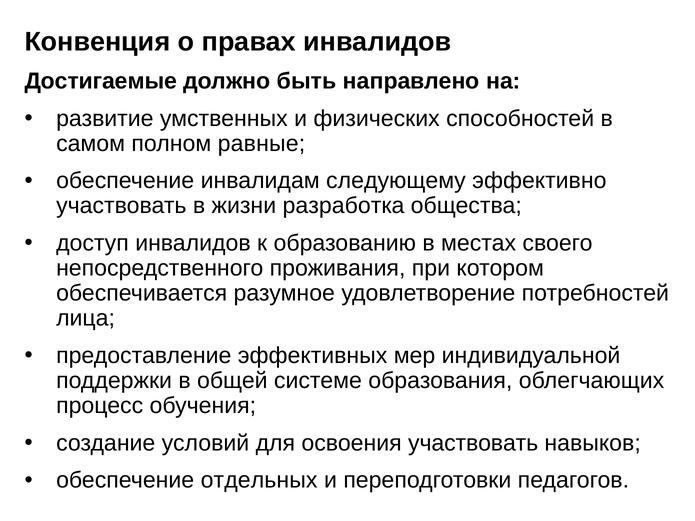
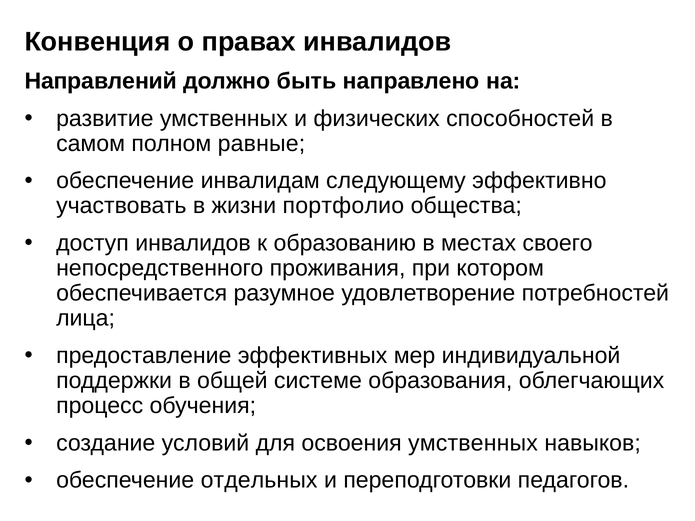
Достигаемые: Достигаемые -> Направлений (101, 81)
разработка: разработка -> портфолио (343, 206)
освоения участвовать: участвовать -> умственных (473, 443)
